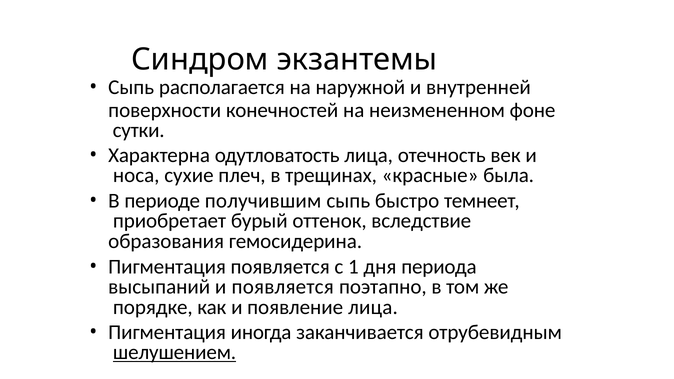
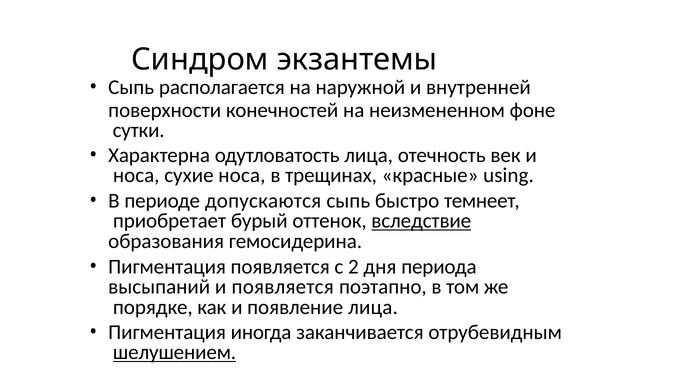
сухие плеч: плеч -> носа (242, 175)
была: была -> using (509, 175)
получившим: получившим -> допускаются (263, 201)
вследствие underline: none -> present (421, 221)
1: 1 -> 2 (353, 267)
